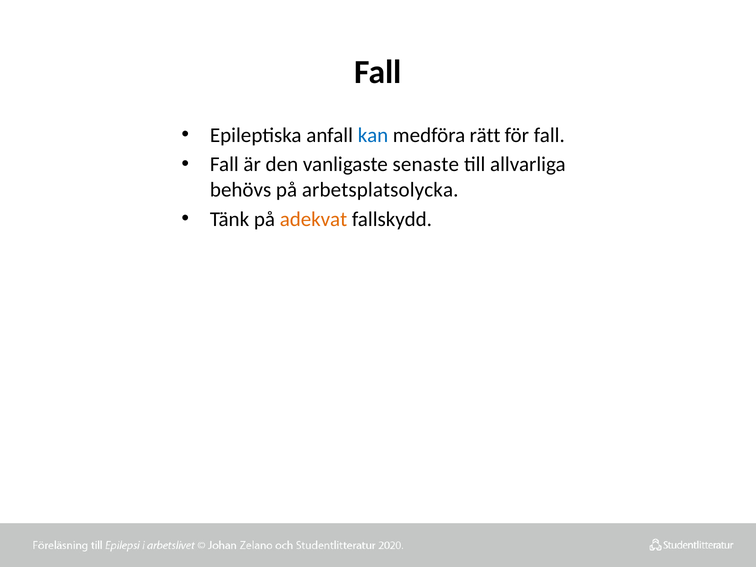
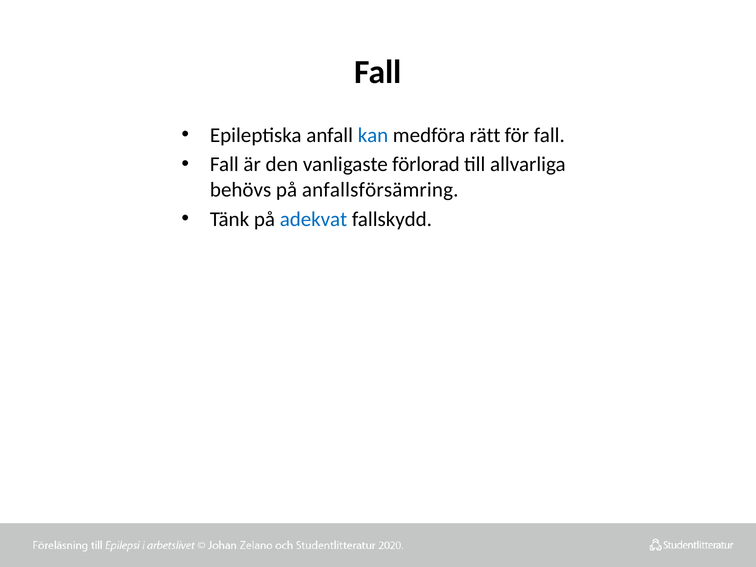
senaste: senaste -> förlorad (426, 164)
arbetsplatsolycka: arbetsplatsolycka -> anfallsförsämring (380, 190)
adekvat colour: orange -> blue (313, 219)
